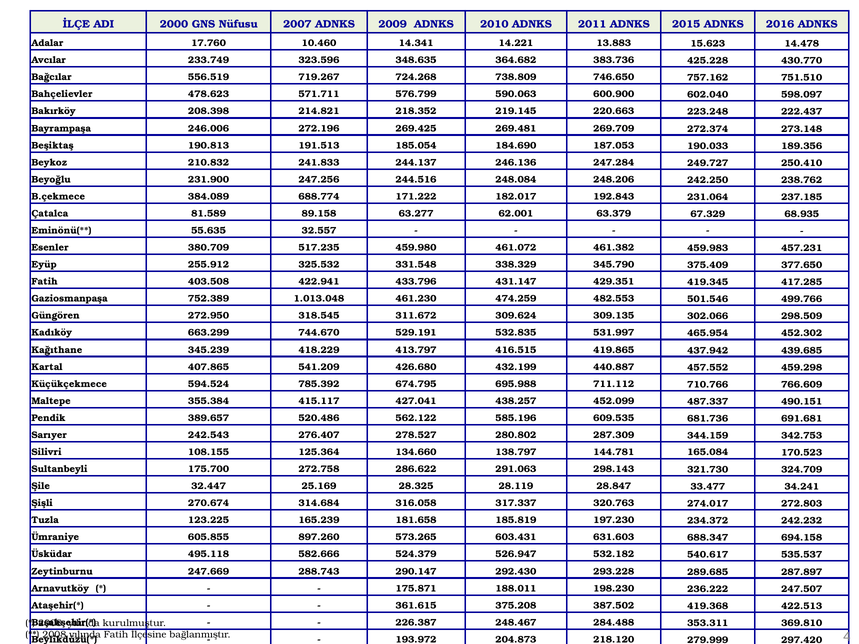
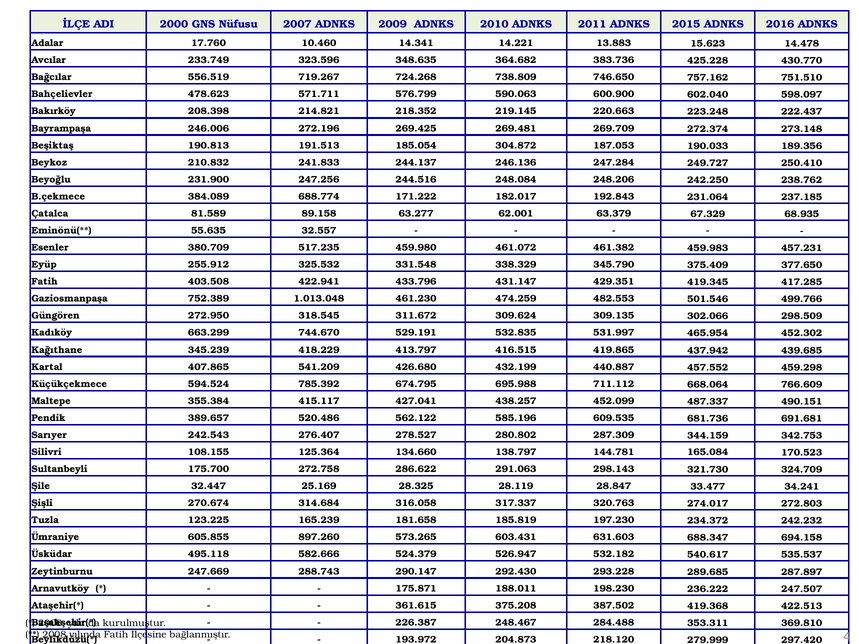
184.690: 184.690 -> 304.872 (516, 145)
710.766: 710.766 -> 668.064 (708, 385)
